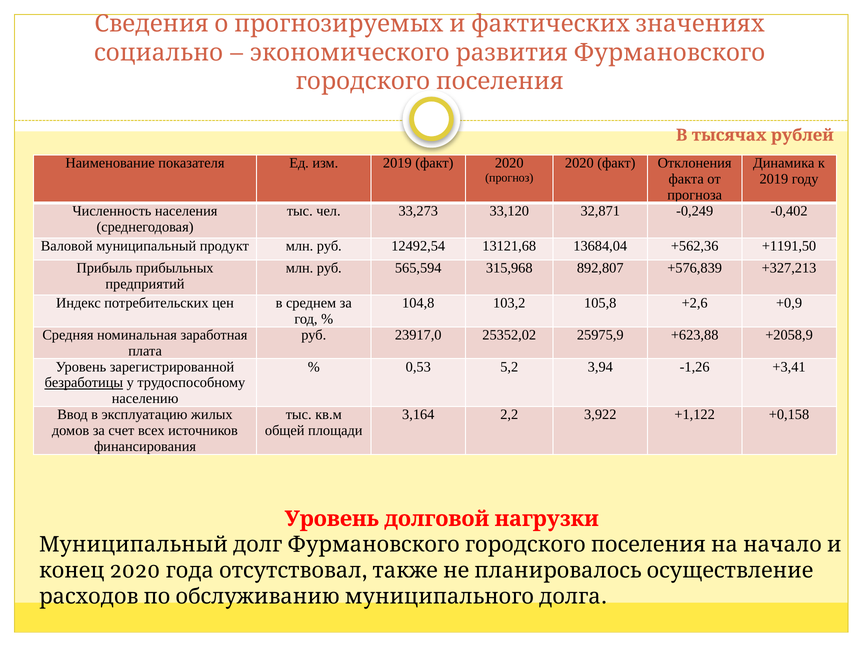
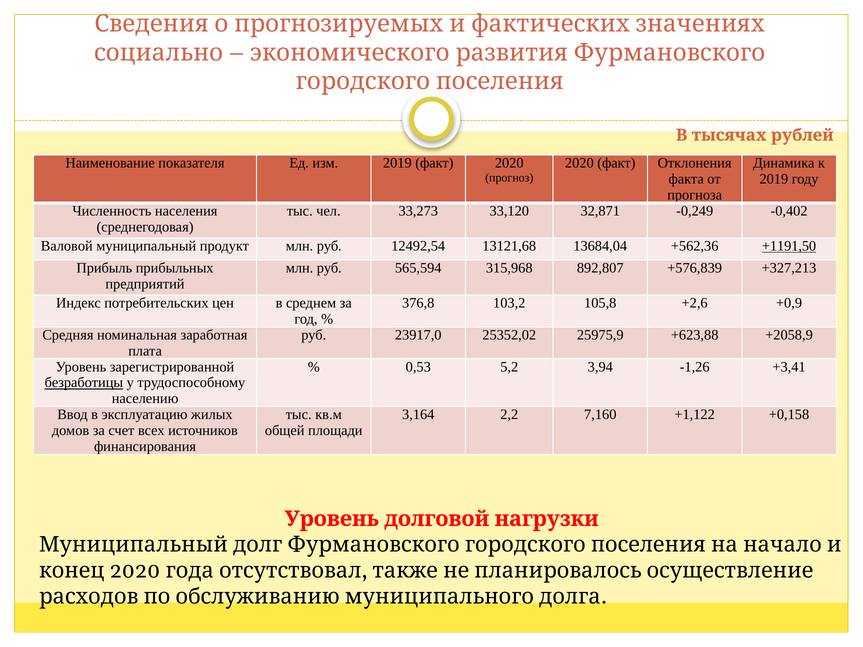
+1191,50 underline: none -> present (789, 246)
104,8: 104,8 -> 376,8 (418, 303)
3,922: 3,922 -> 7,160 (600, 415)
